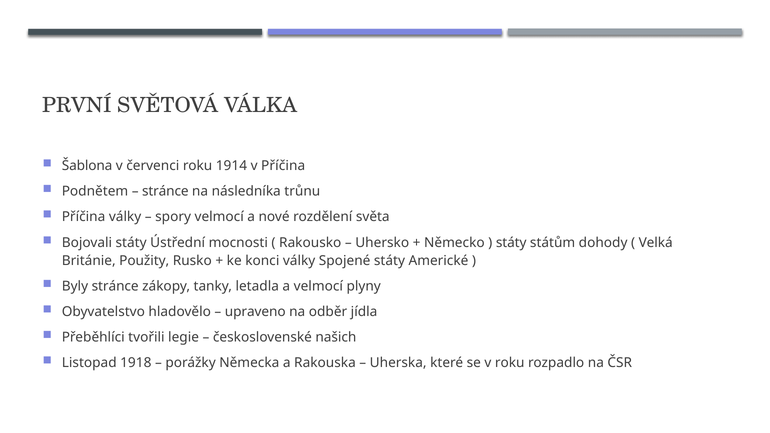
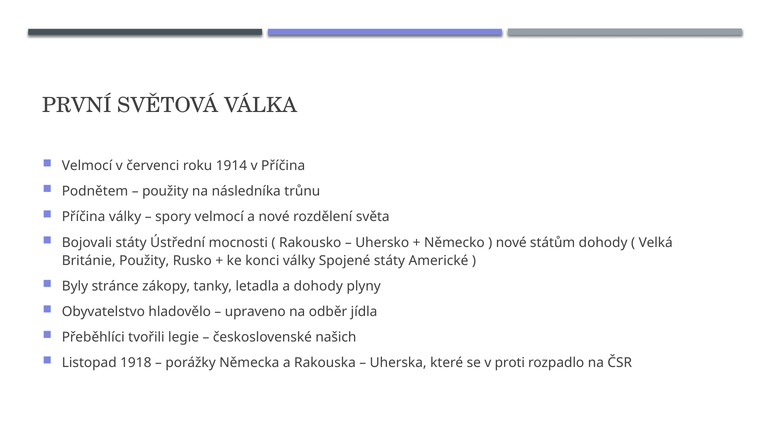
Šablona: Šablona -> Velmocí (87, 166)
stránce: stránce -> použity (165, 191)
státy: státy -> nové (511, 243)
a velmocí: velmocí -> dohody (318, 286)
v roku: roku -> proti (510, 363)
